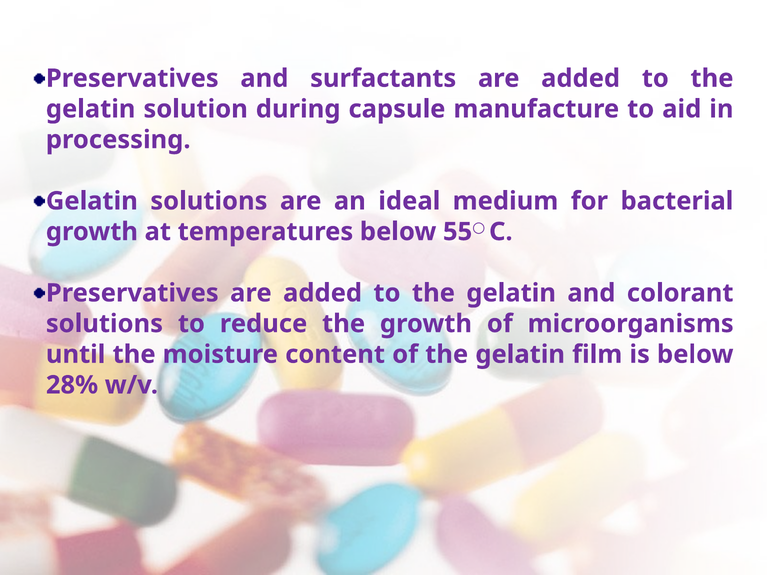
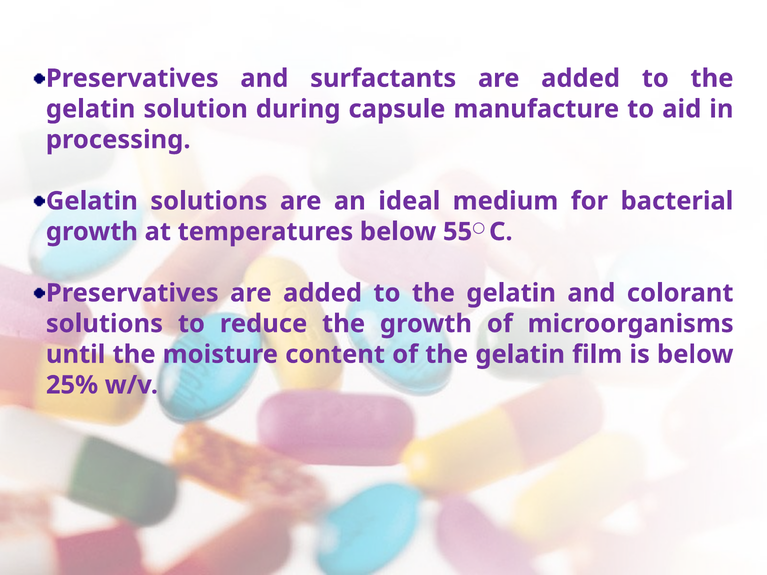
28%: 28% -> 25% (72, 385)
